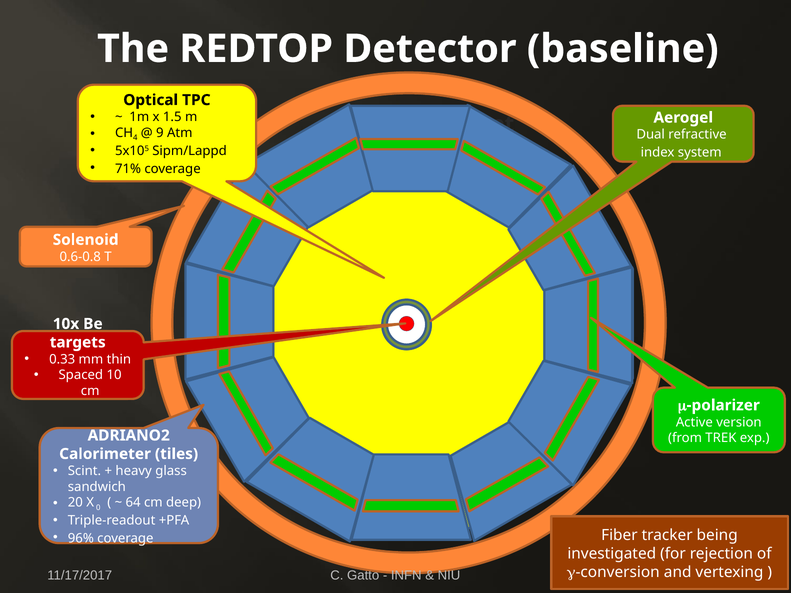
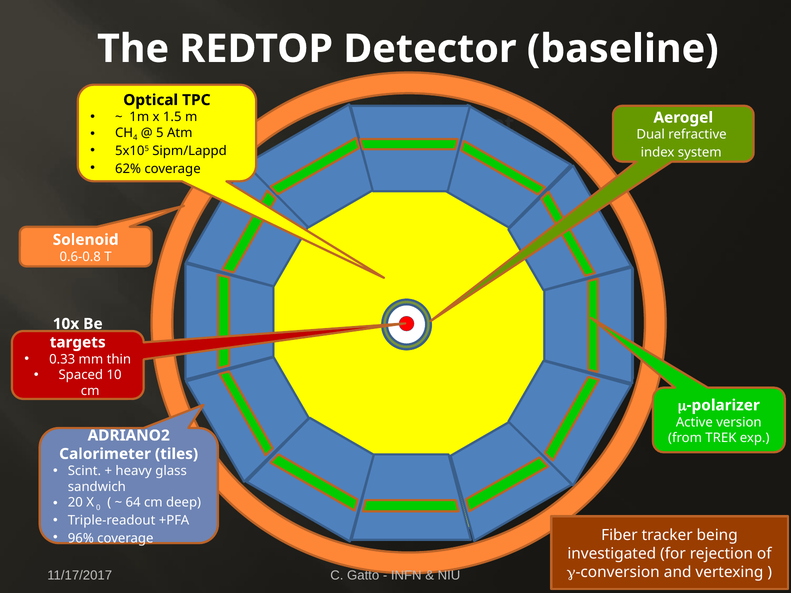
9: 9 -> 5 (160, 133)
71%: 71% -> 62% (128, 169)
